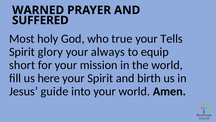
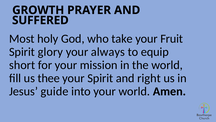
WARNED: WARNED -> GROWTH (38, 10)
true: true -> take (122, 39)
Tells: Tells -> Fruit (172, 39)
here: here -> thee (49, 78)
birth: birth -> right (149, 78)
